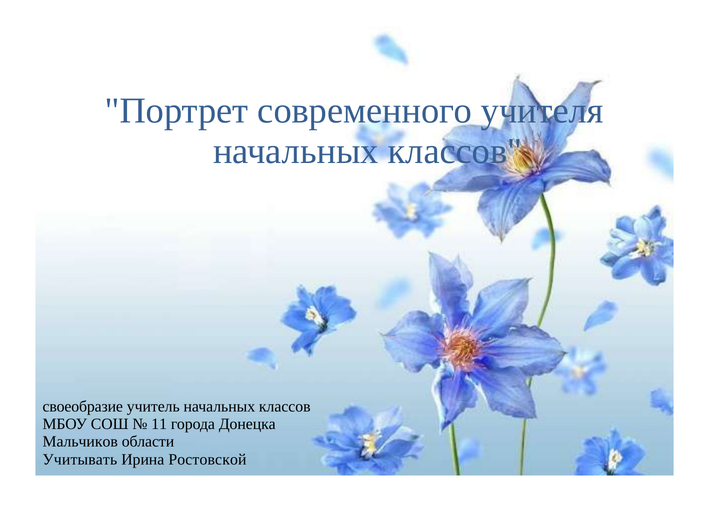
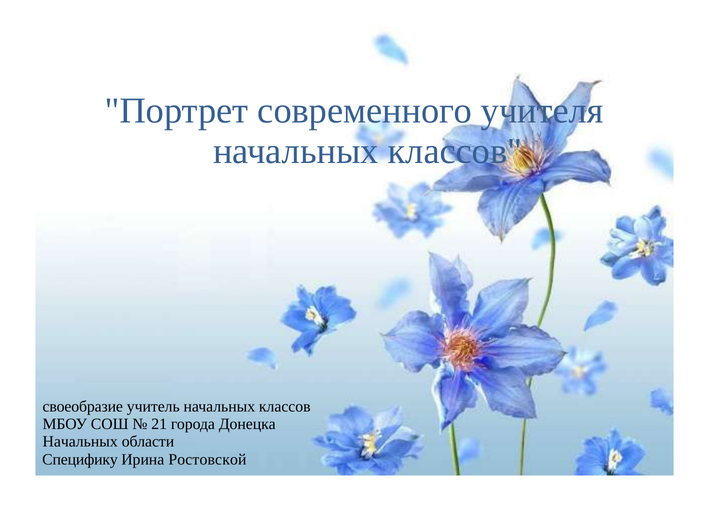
11: 11 -> 21 (159, 424)
Мальчиков: Мальчиков -> Начальных (80, 442)
Учитывать: Учитывать -> Специфику (80, 459)
